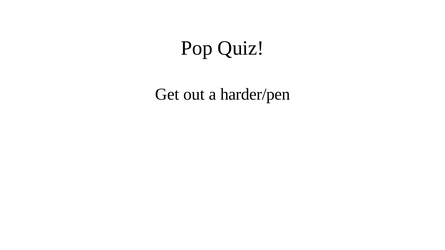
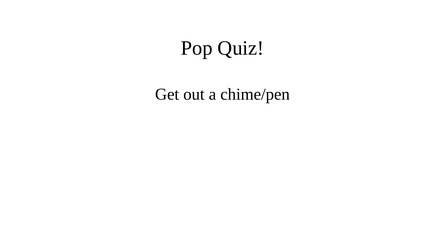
harder/pen: harder/pen -> chime/pen (255, 95)
